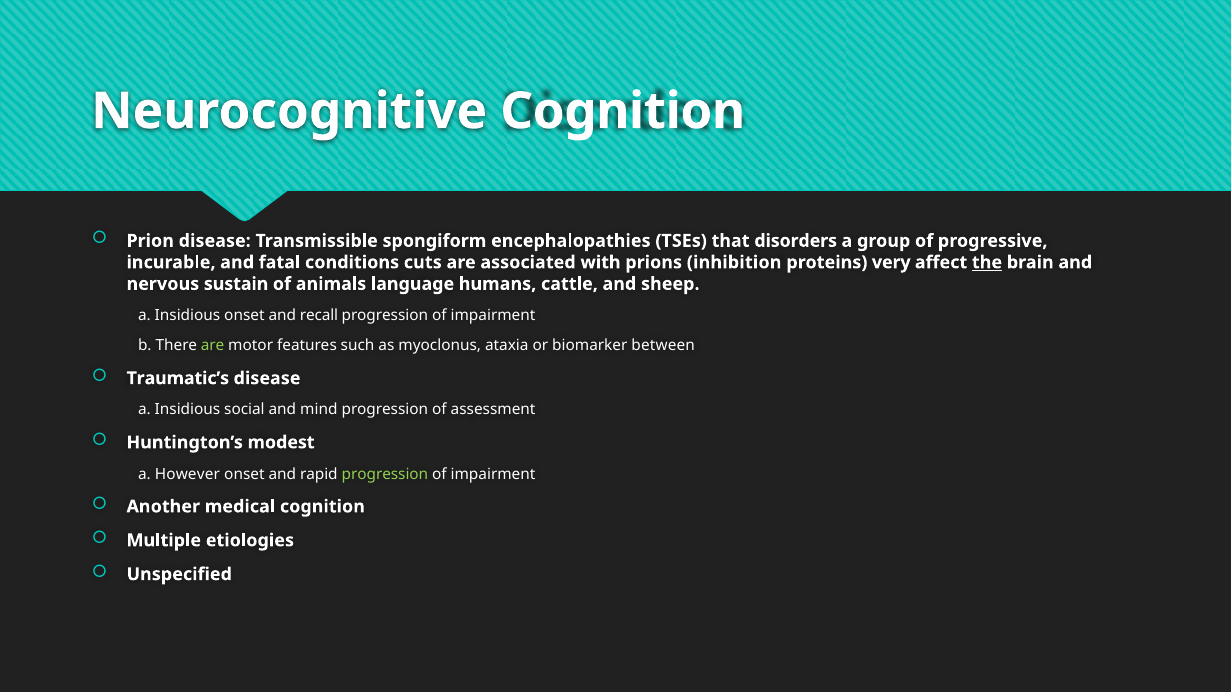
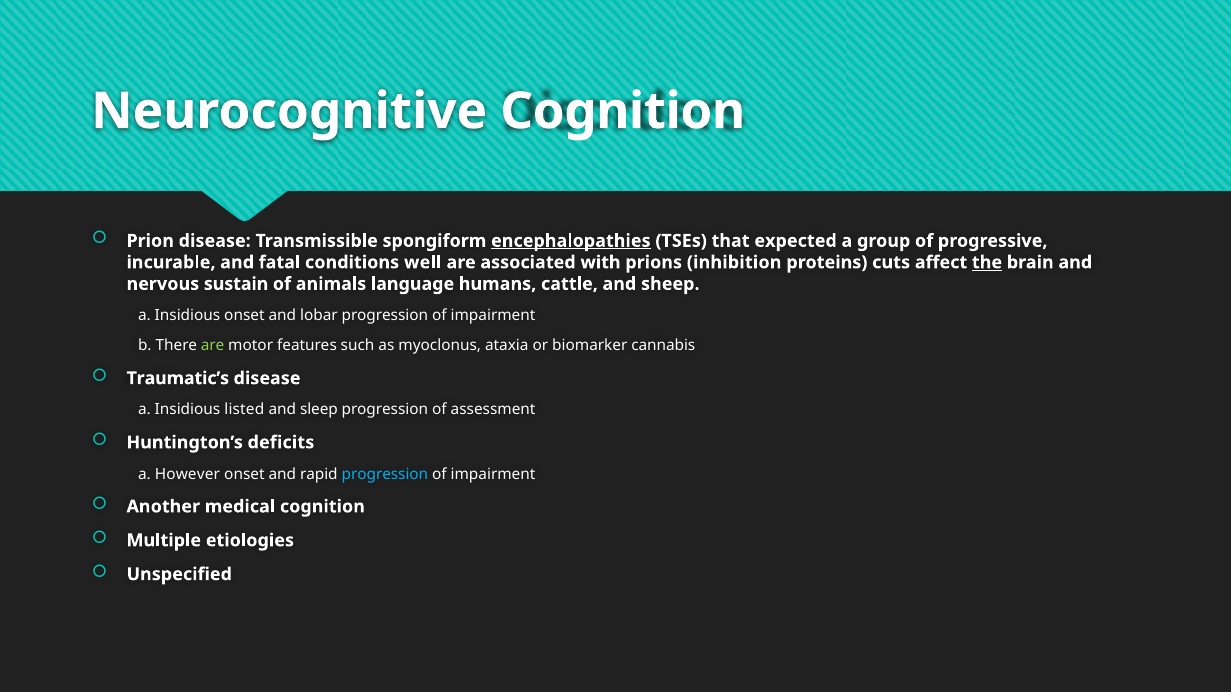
encephalopathies underline: none -> present (571, 241)
disorders: disorders -> expected (796, 241)
cuts: cuts -> well (423, 263)
very: very -> cuts (891, 263)
recall: recall -> lobar (319, 316)
between: between -> cannabis (663, 346)
social: social -> listed (244, 410)
mind: mind -> sleep (319, 410)
modest: modest -> deficits (281, 443)
progression colour: light green -> light blue (385, 474)
